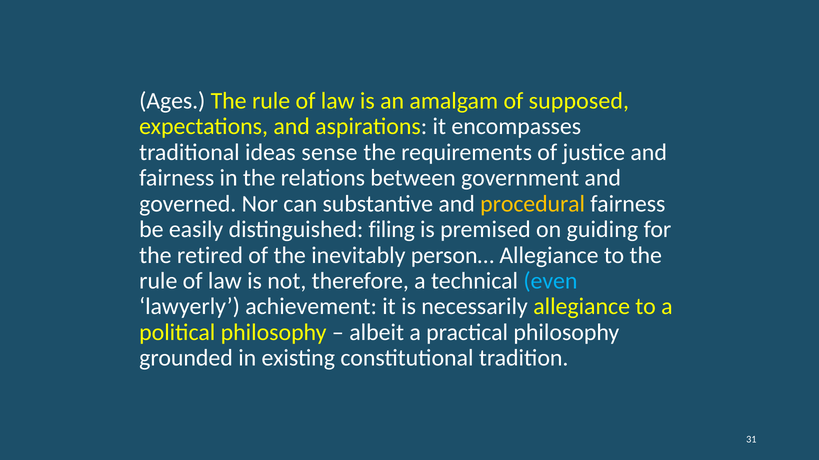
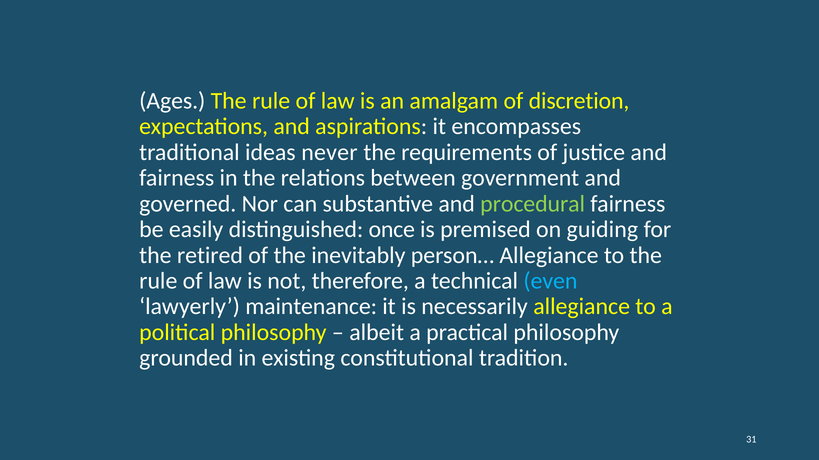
supposed: supposed -> discretion (579, 101)
sense: sense -> never (329, 153)
procedural colour: yellow -> light green (533, 204)
filing: filing -> once (392, 230)
achievement: achievement -> maintenance (311, 307)
